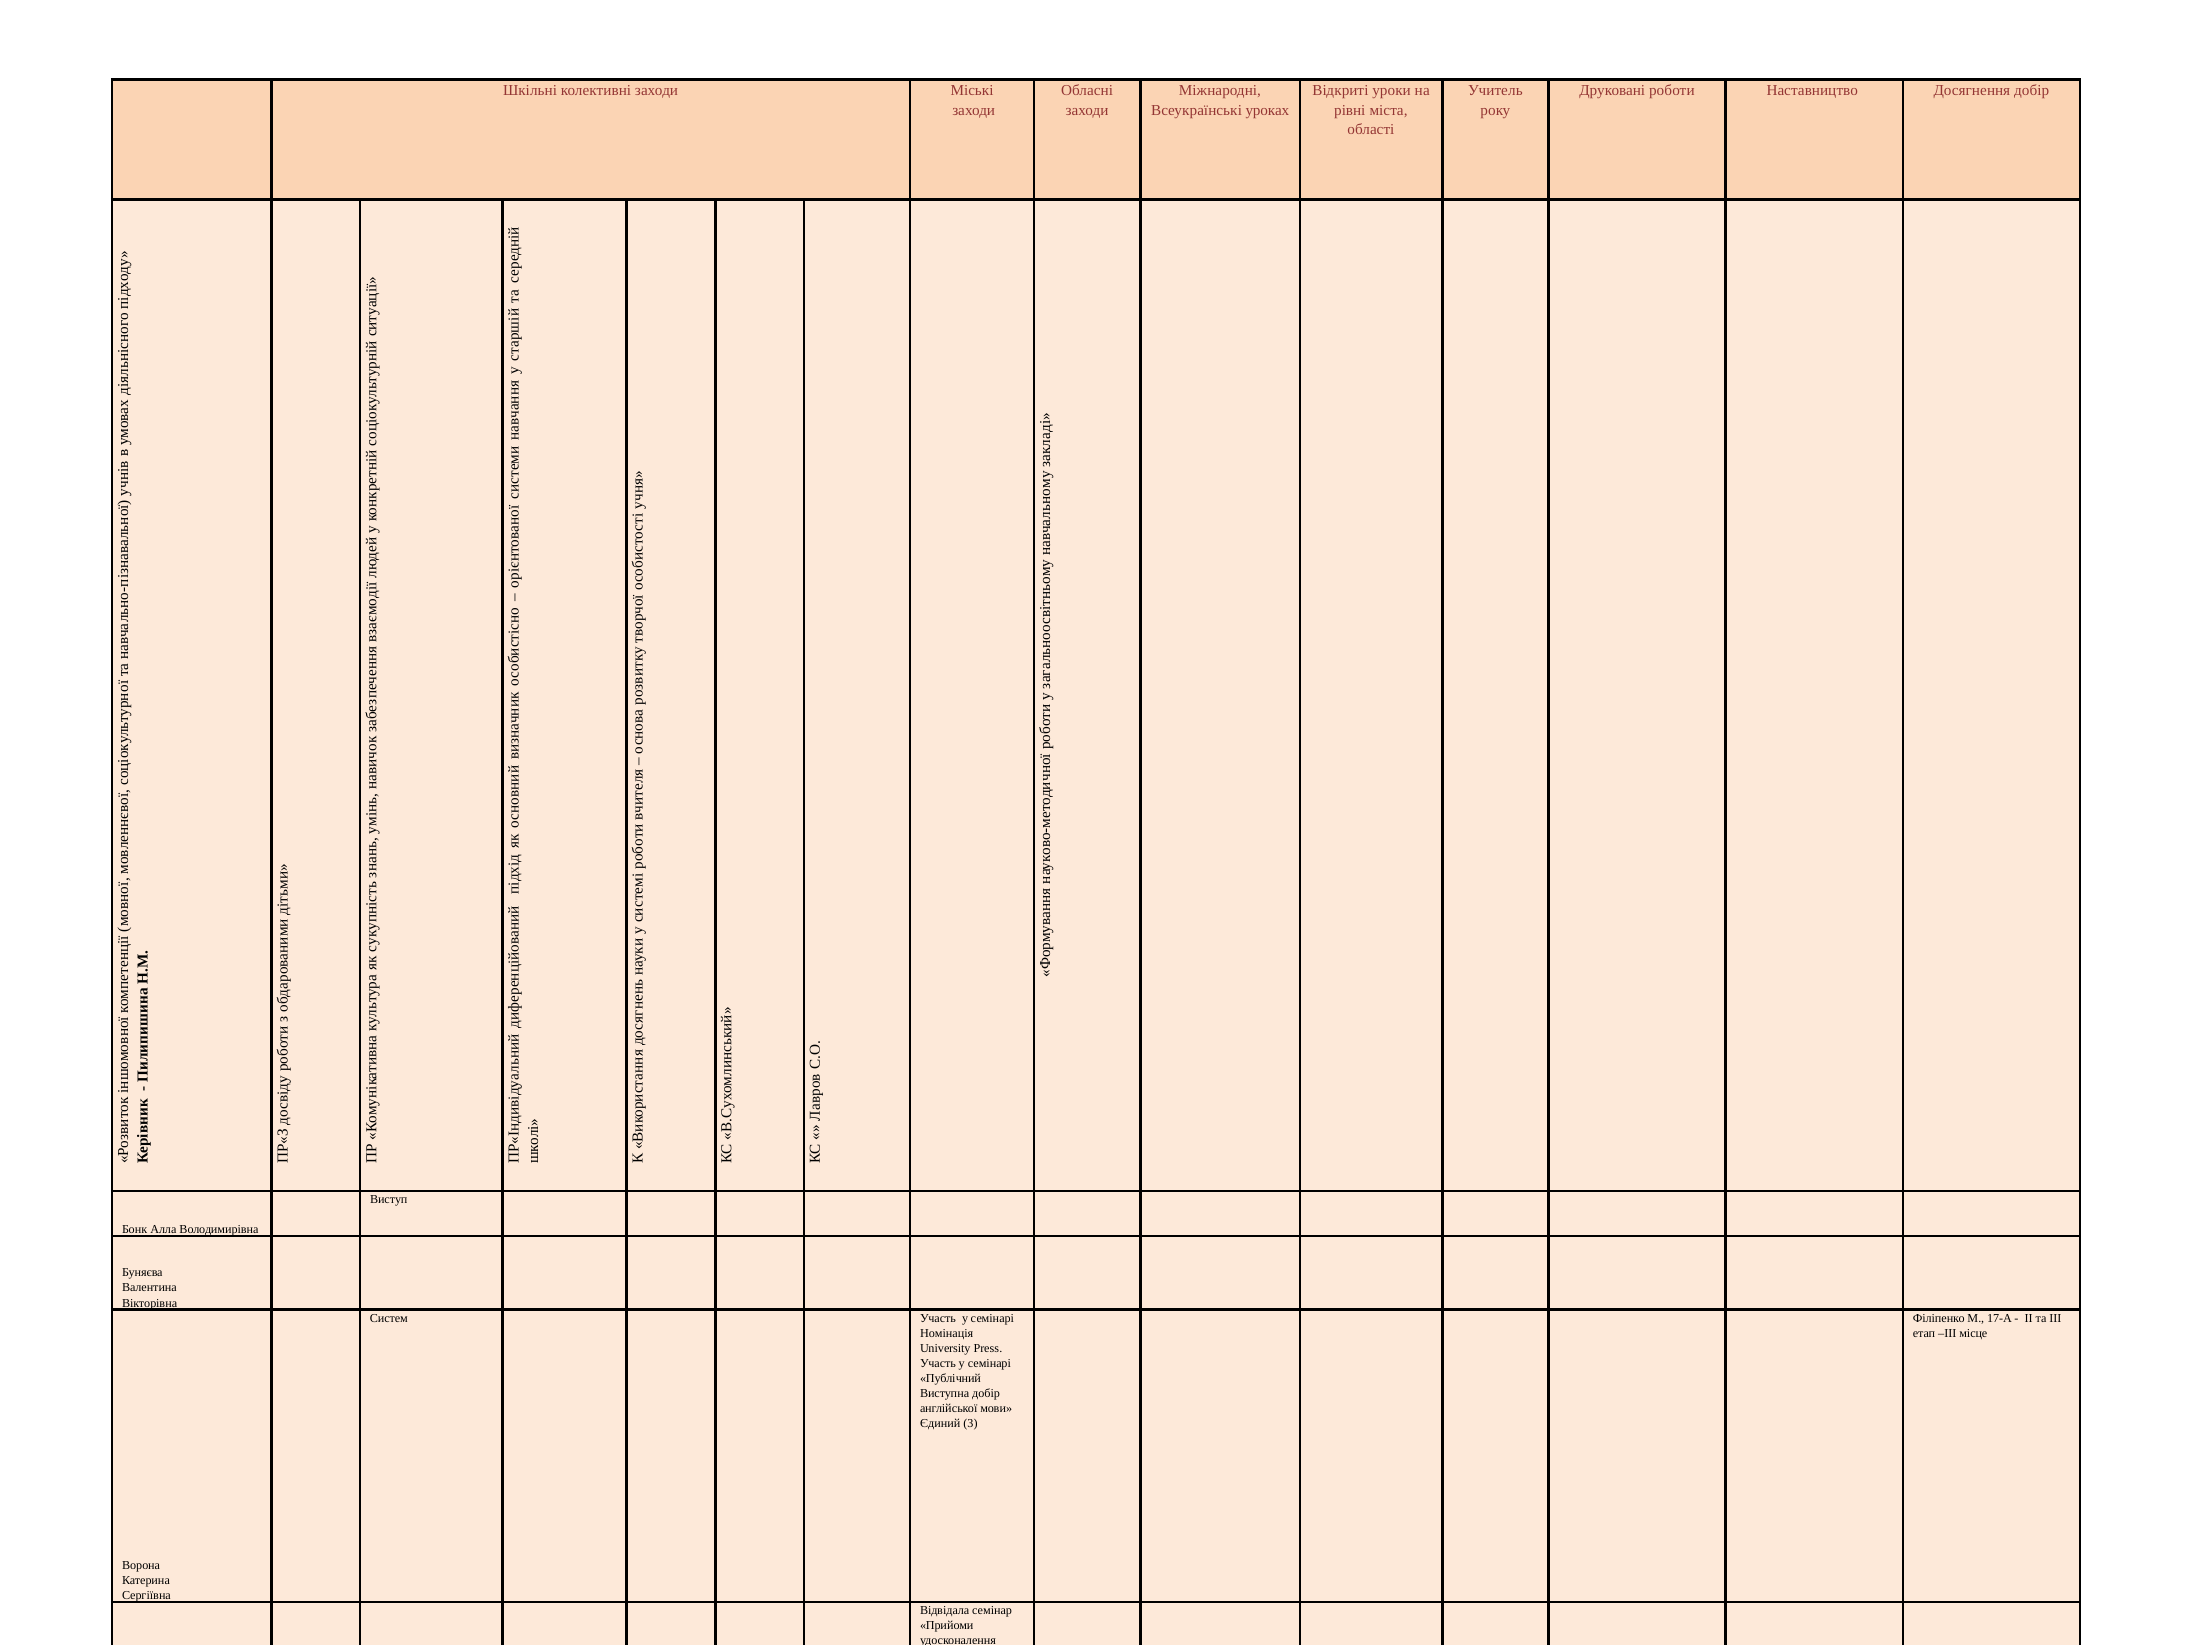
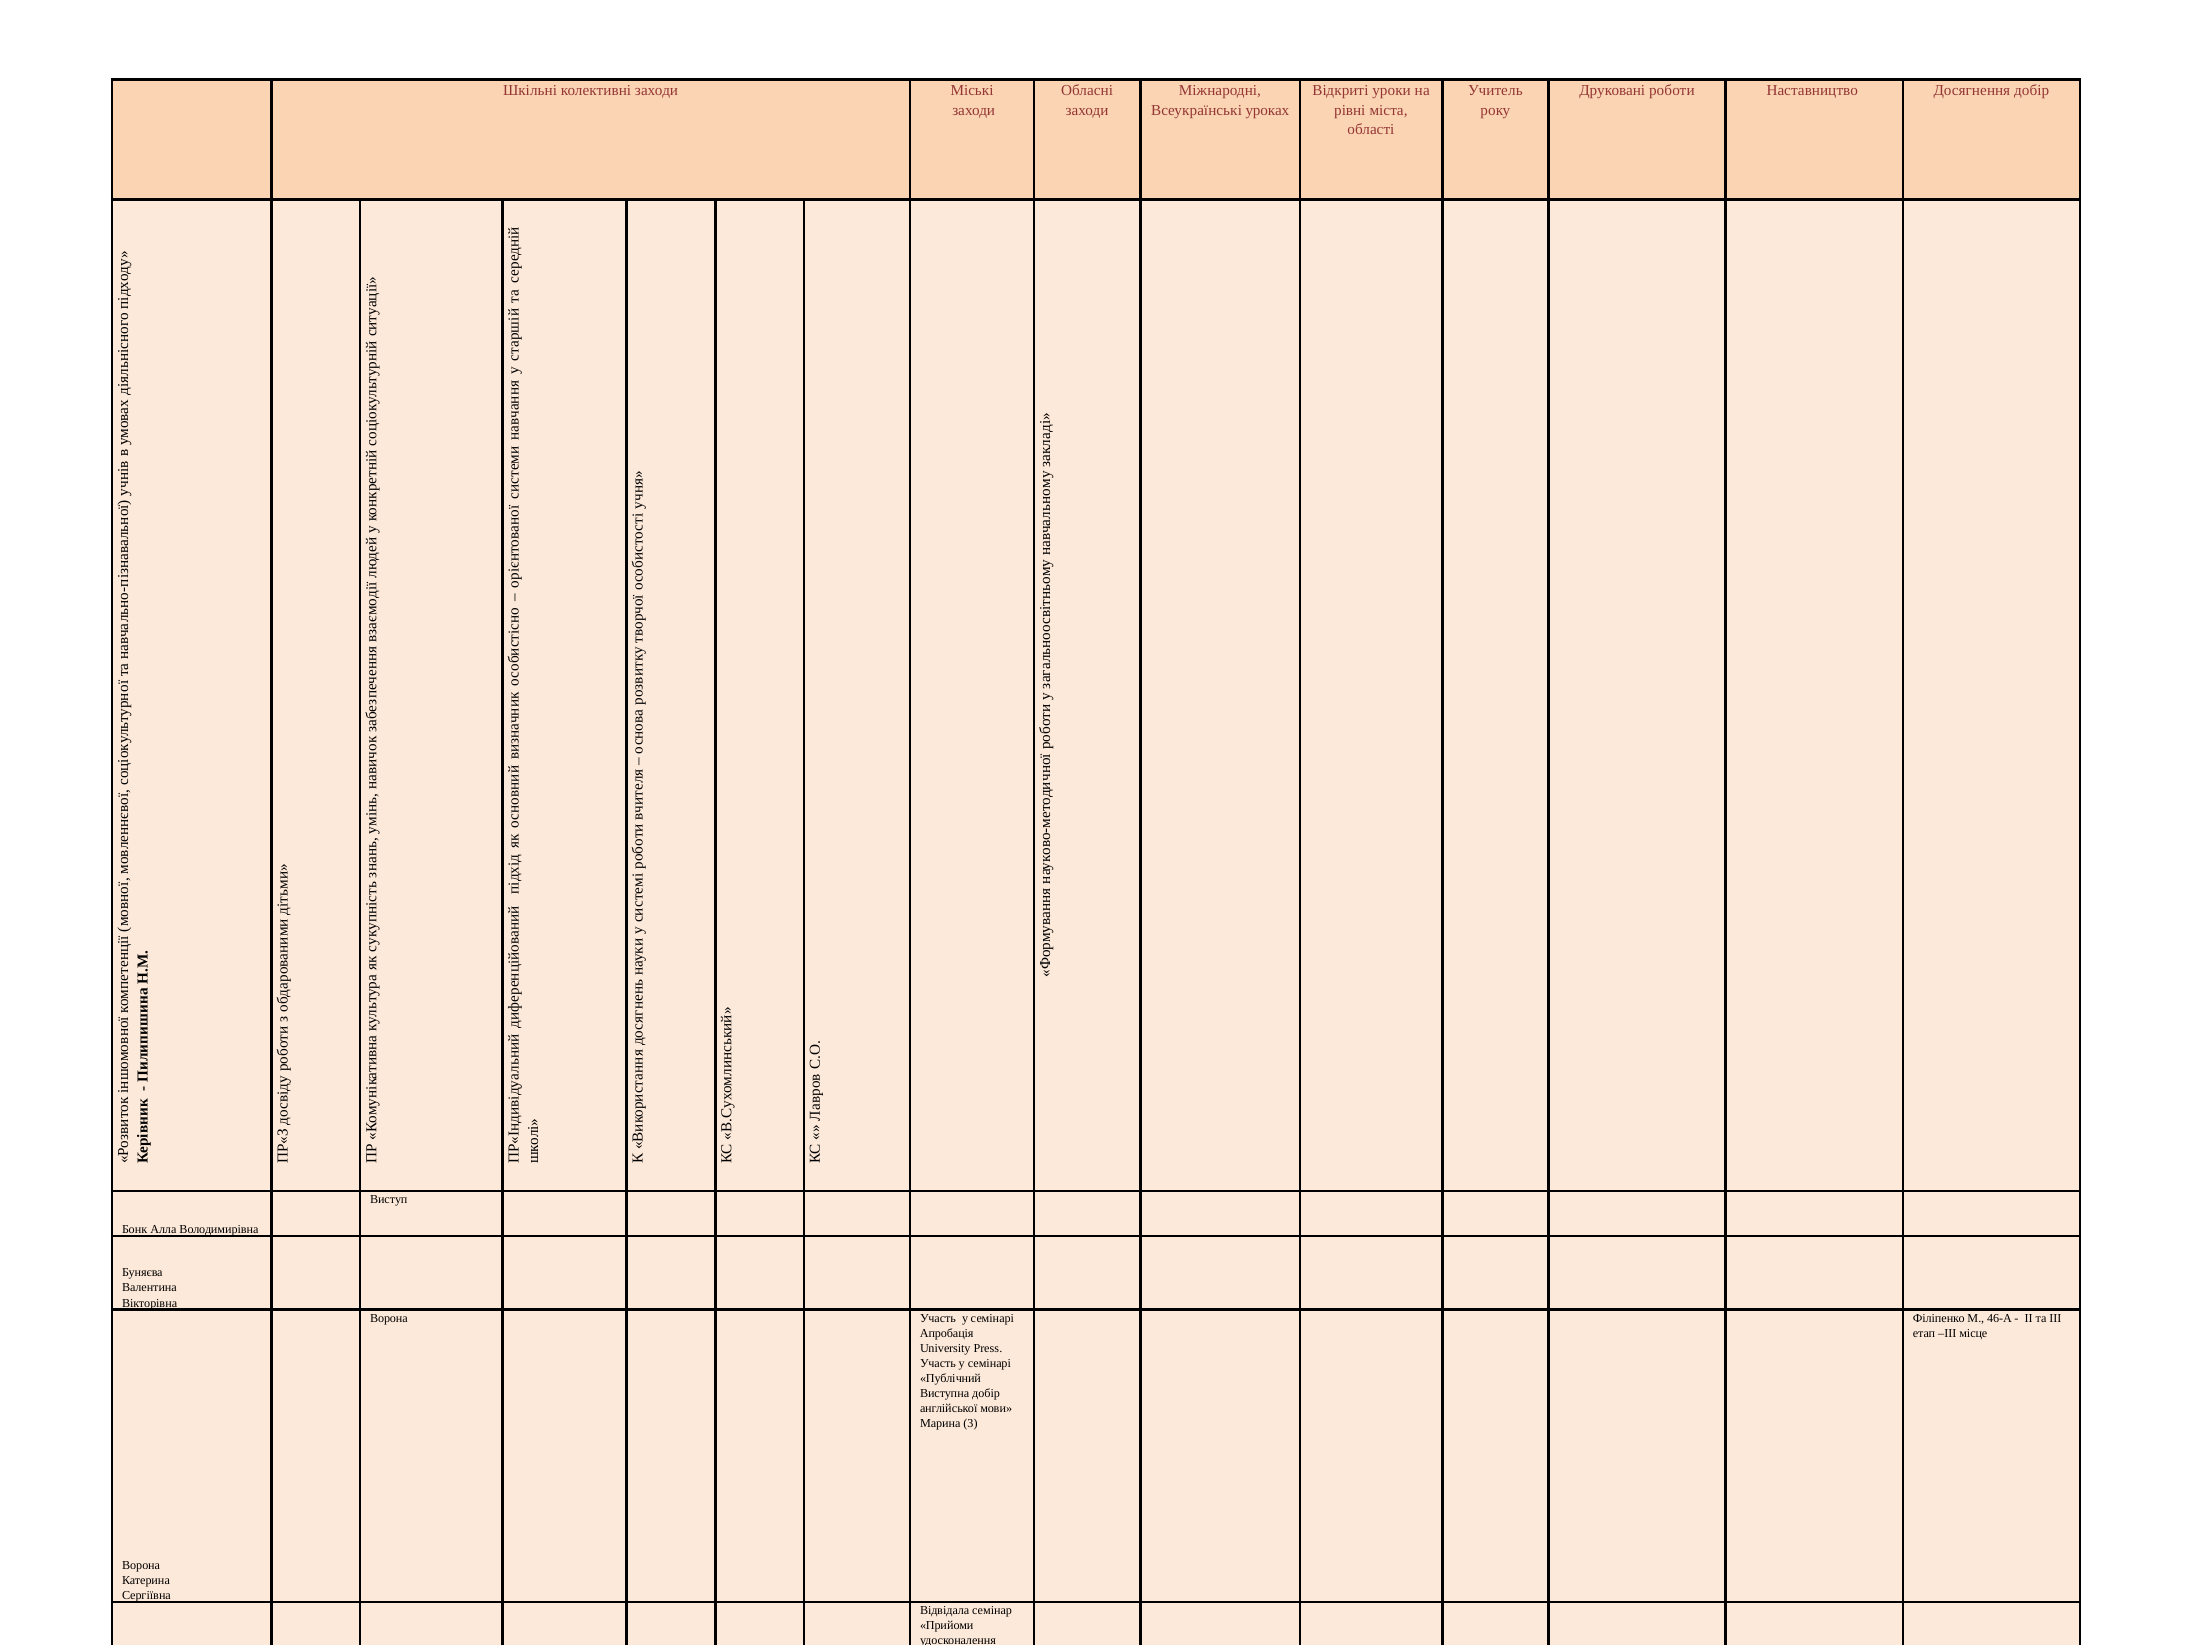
Систем: Систем -> Ворона (389, 1318)
17-А: 17-А -> 46-А (2000, 1318)
Номінація: Номінація -> Апробація (947, 1333)
Єдиний: Єдиний -> Марина (940, 1424)
